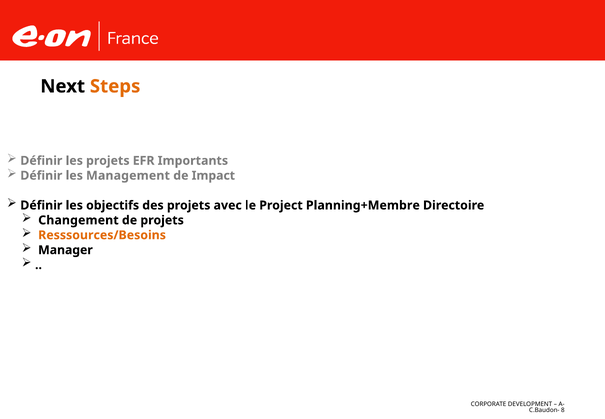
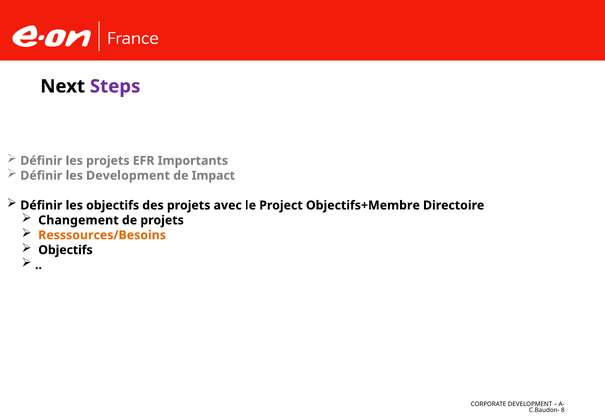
Steps colour: orange -> purple (115, 86)
les Management: Management -> Development (128, 176)
Planning+Membre: Planning+Membre -> Objectifs+Membre (363, 205)
Manager: Manager -> Objectifs (65, 250)
